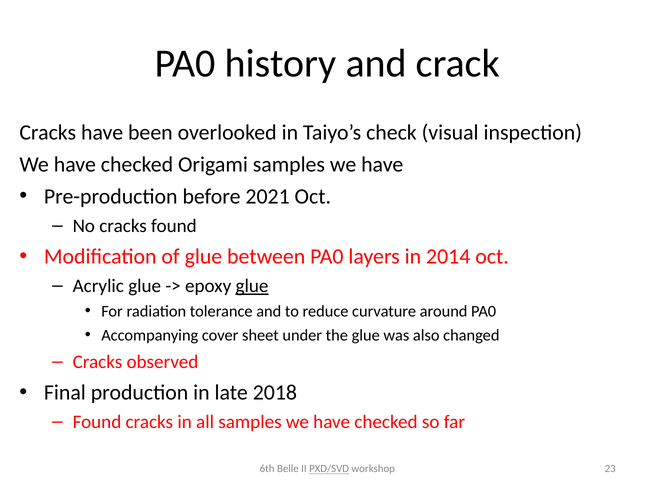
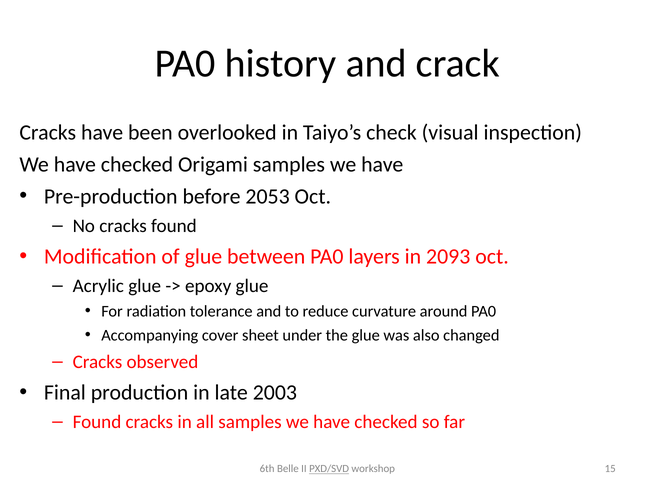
2021: 2021 -> 2053 (268, 197)
2014: 2014 -> 2093 (448, 257)
glue underline: present -> none (252, 286)
2018: 2018 -> 2003 (275, 393)
23: 23 -> 15 (610, 469)
